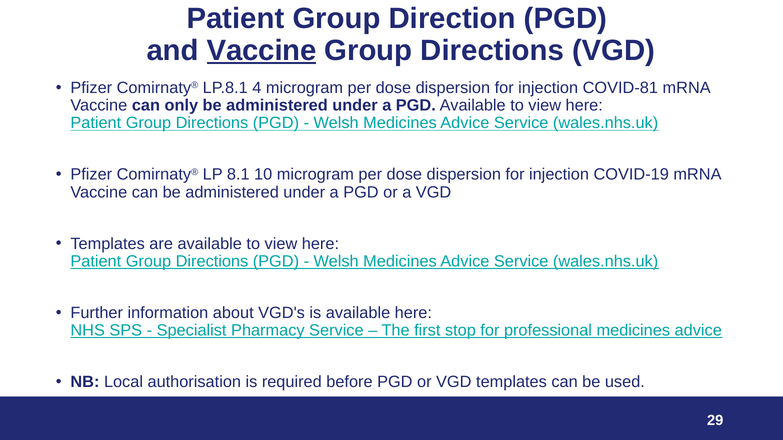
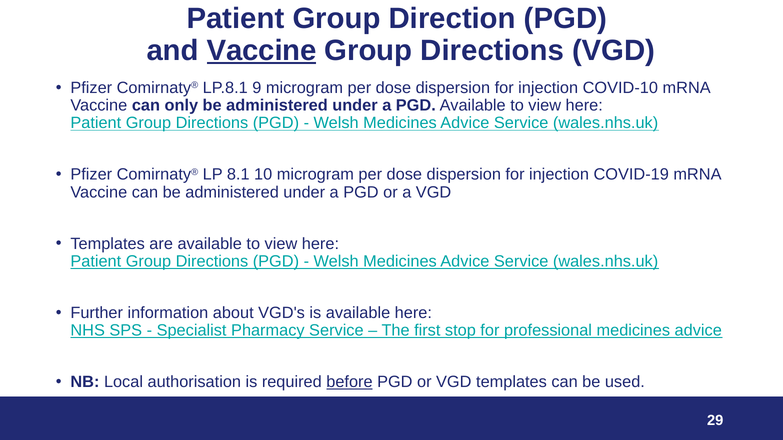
4: 4 -> 9 (257, 88)
COVID-81: COVID-81 -> COVID-10 (620, 88)
before underline: none -> present (349, 382)
